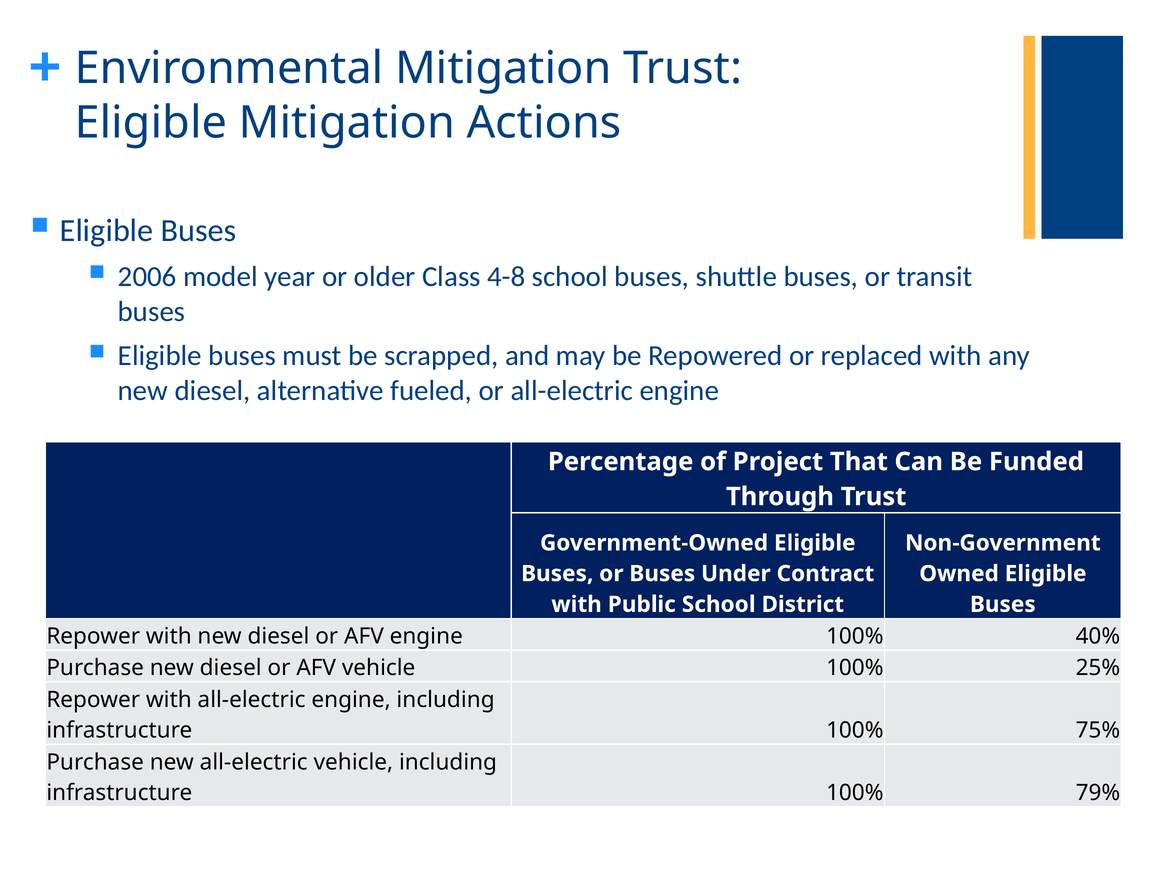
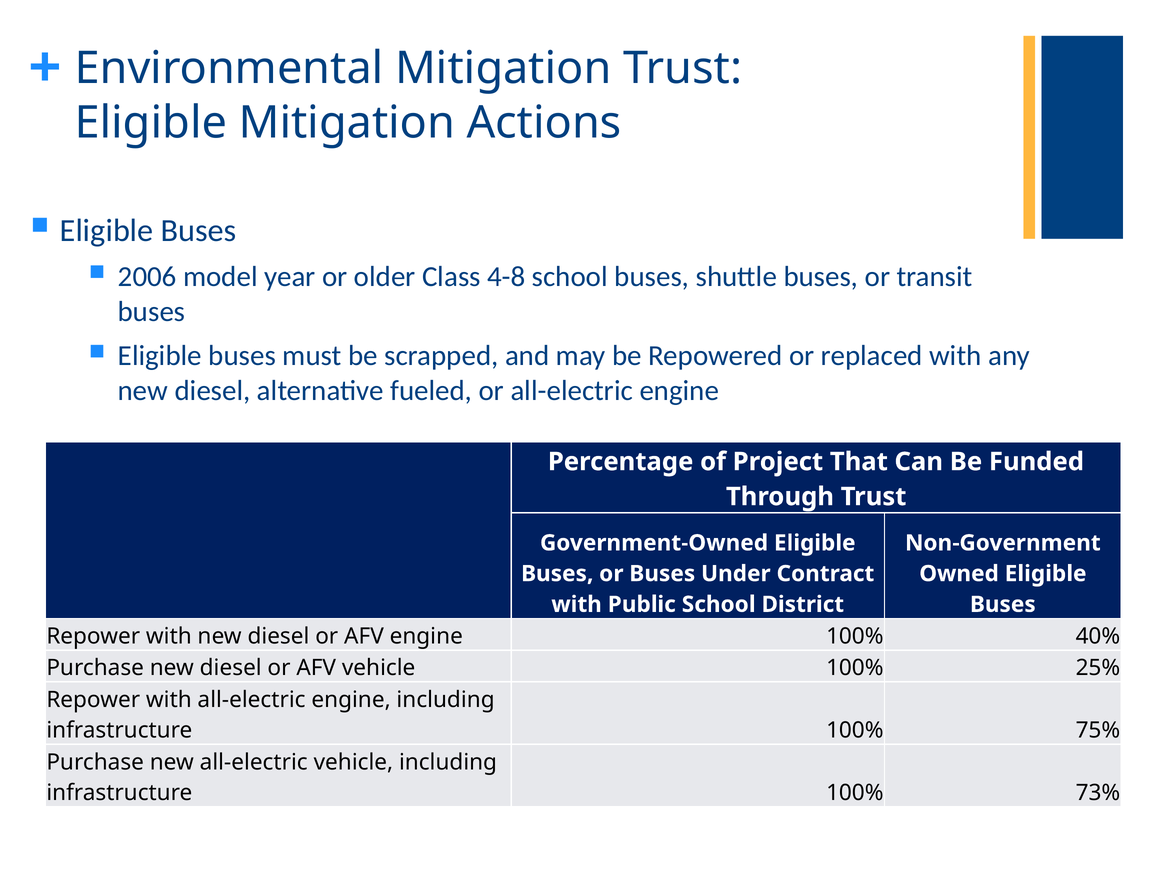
79%: 79% -> 73% (1098, 793)
